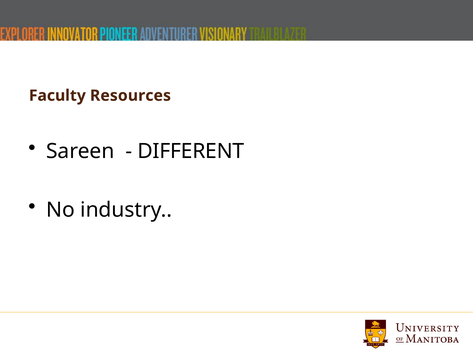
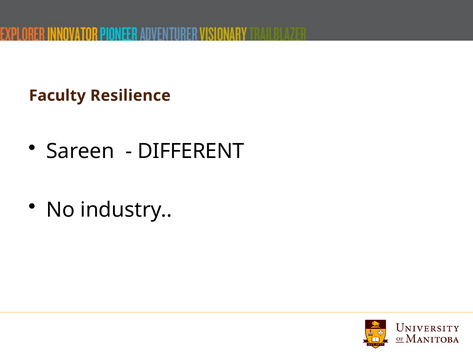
Resources: Resources -> Resilience (130, 96)
